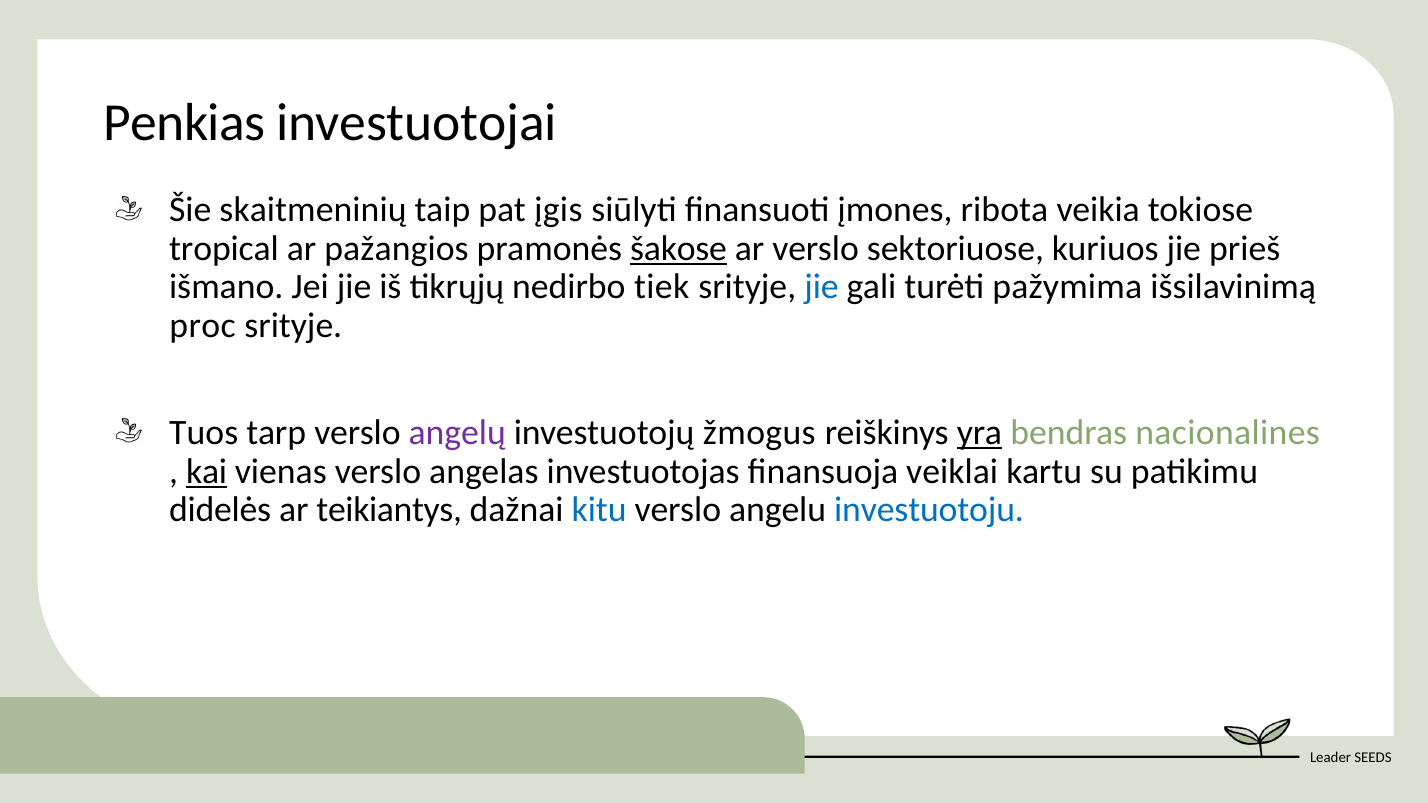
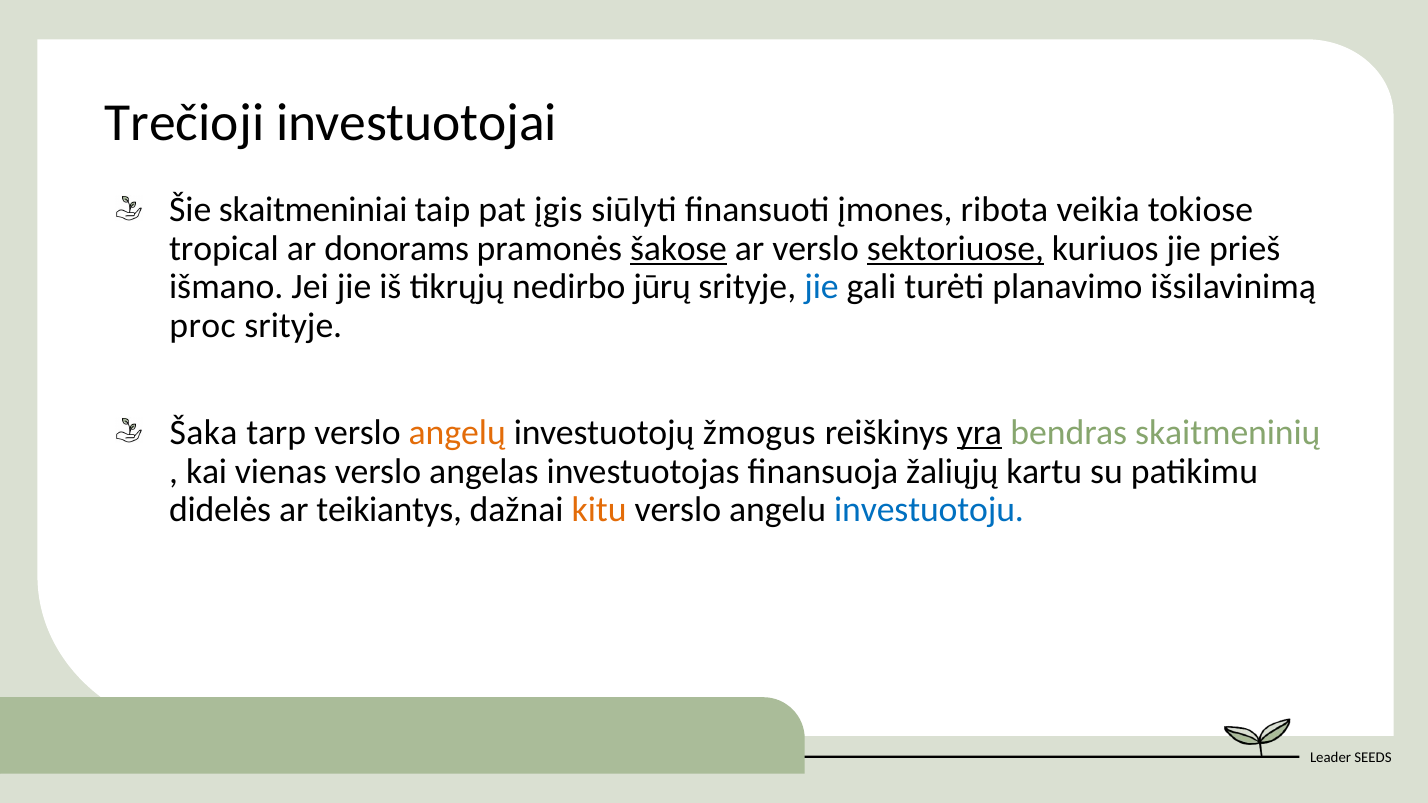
Penkias: Penkias -> Trečioji (184, 123)
skaitmeninių: skaitmeninių -> skaitmeniniai (313, 210)
pažangios: pažangios -> donorams (397, 248)
sektoriuose underline: none -> present (955, 248)
tiek: tiek -> jūrų (662, 287)
pažymima: pažymima -> planavimo (1067, 287)
Tuos: Tuos -> Šaka (204, 433)
angelų colour: purple -> orange (457, 433)
nacionalines: nacionalines -> skaitmeninių (1228, 433)
kai underline: present -> none (207, 472)
veiklai: veiklai -> žaliųjų (952, 472)
kitu colour: blue -> orange (599, 510)
